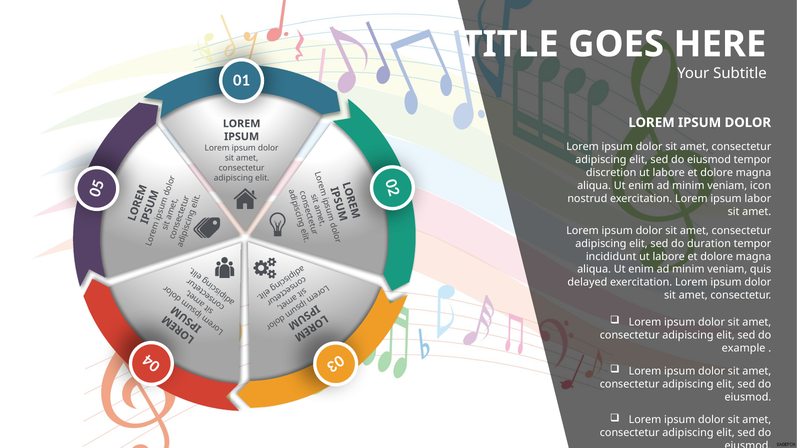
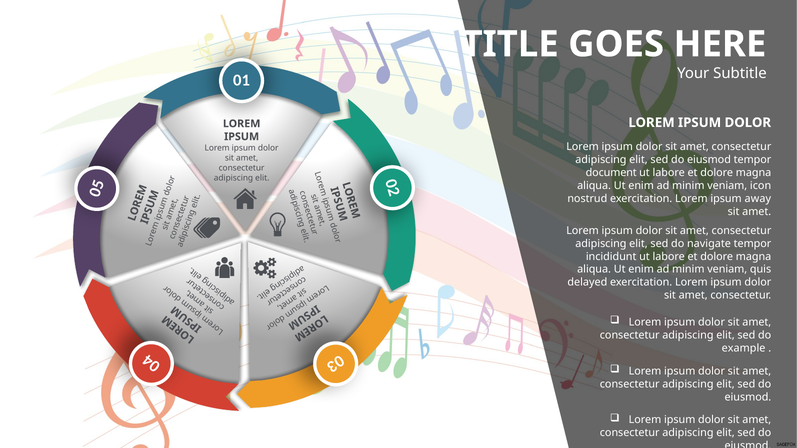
discretion: discretion -> document (611, 173)
labor: labor -> away (758, 199)
duration: duration -> navigate (709, 244)
